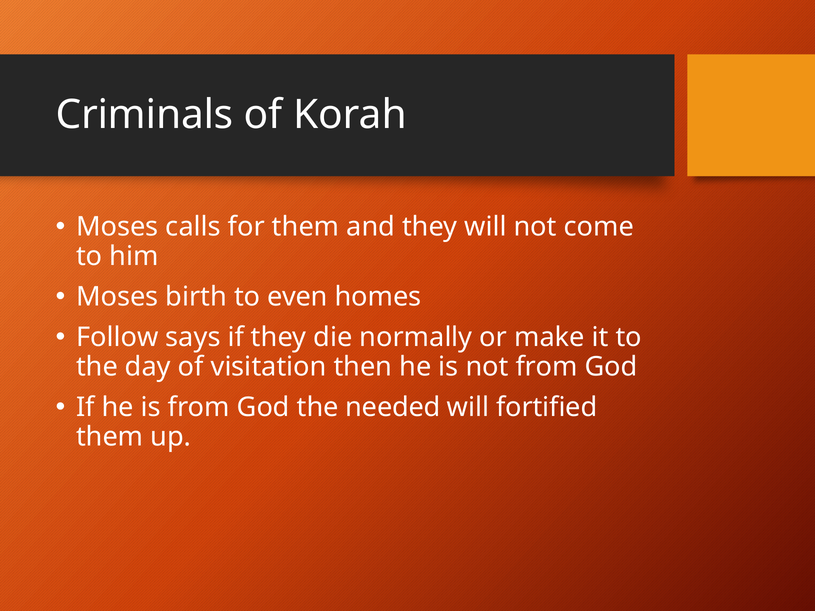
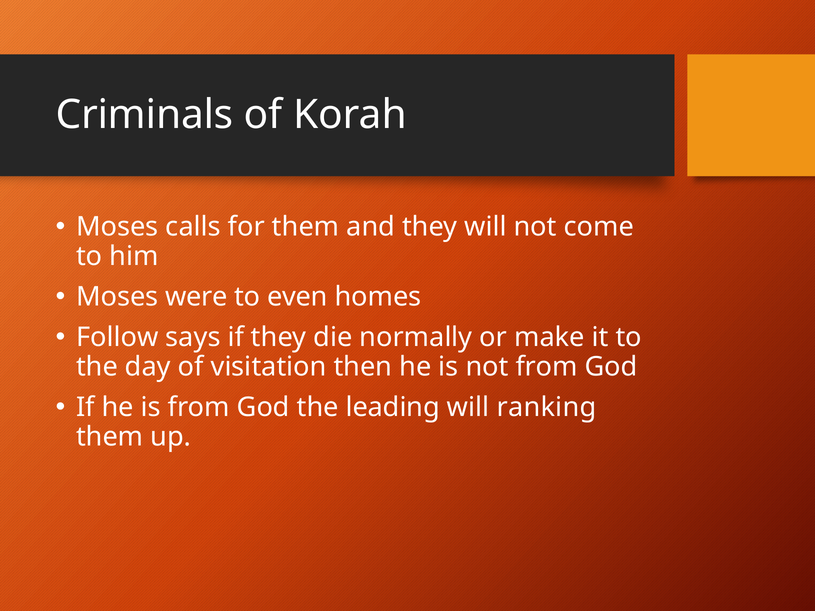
birth: birth -> were (196, 297)
needed: needed -> leading (393, 407)
fortified: fortified -> ranking (547, 407)
